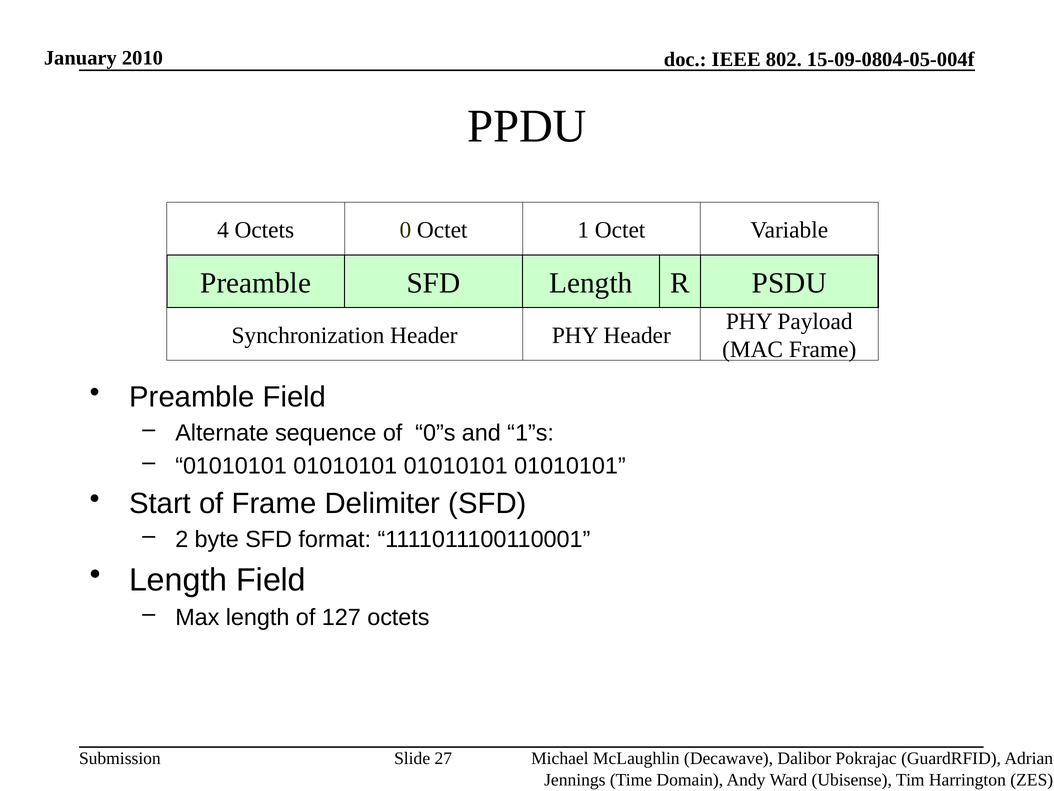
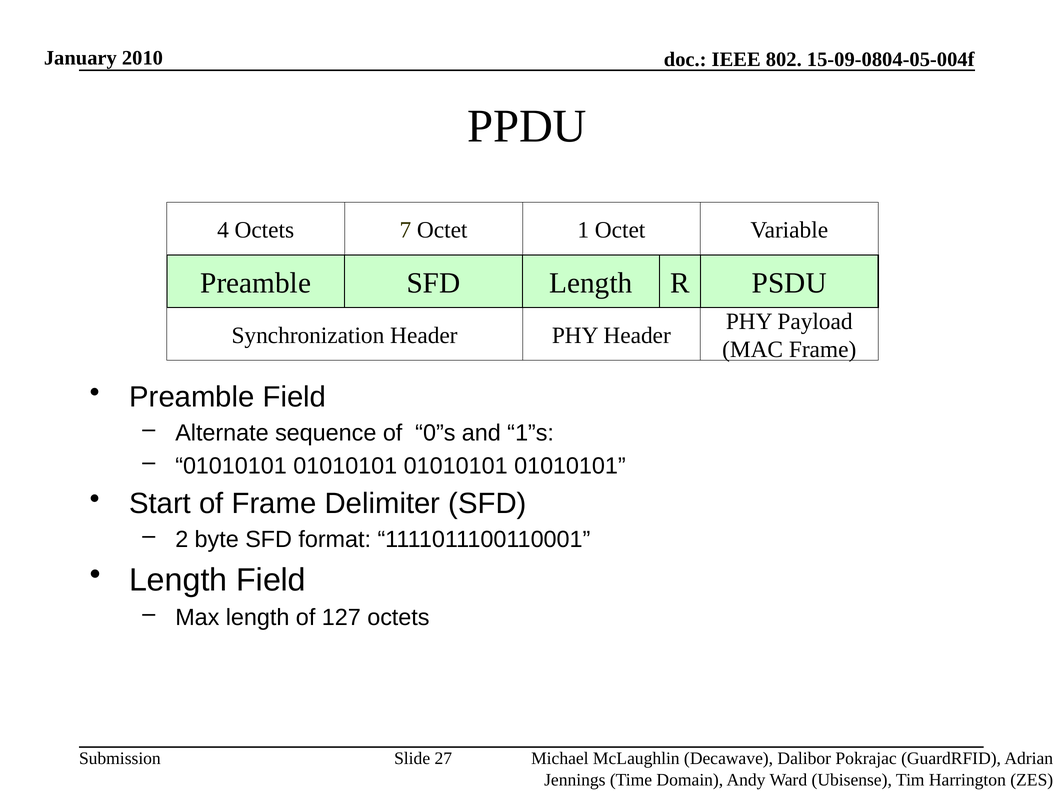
0: 0 -> 7 (405, 230)
